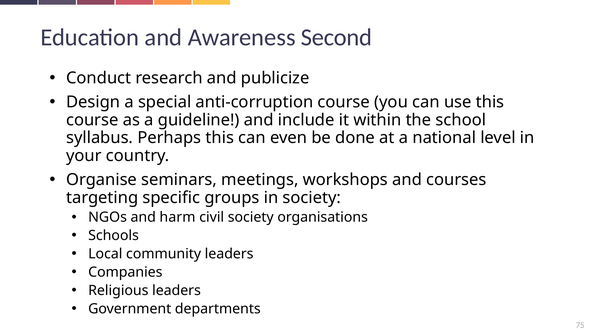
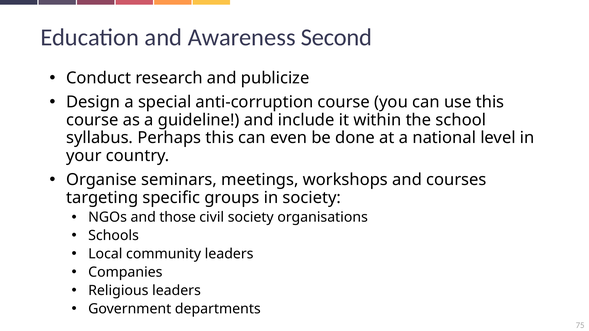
harm: harm -> those (178, 217)
